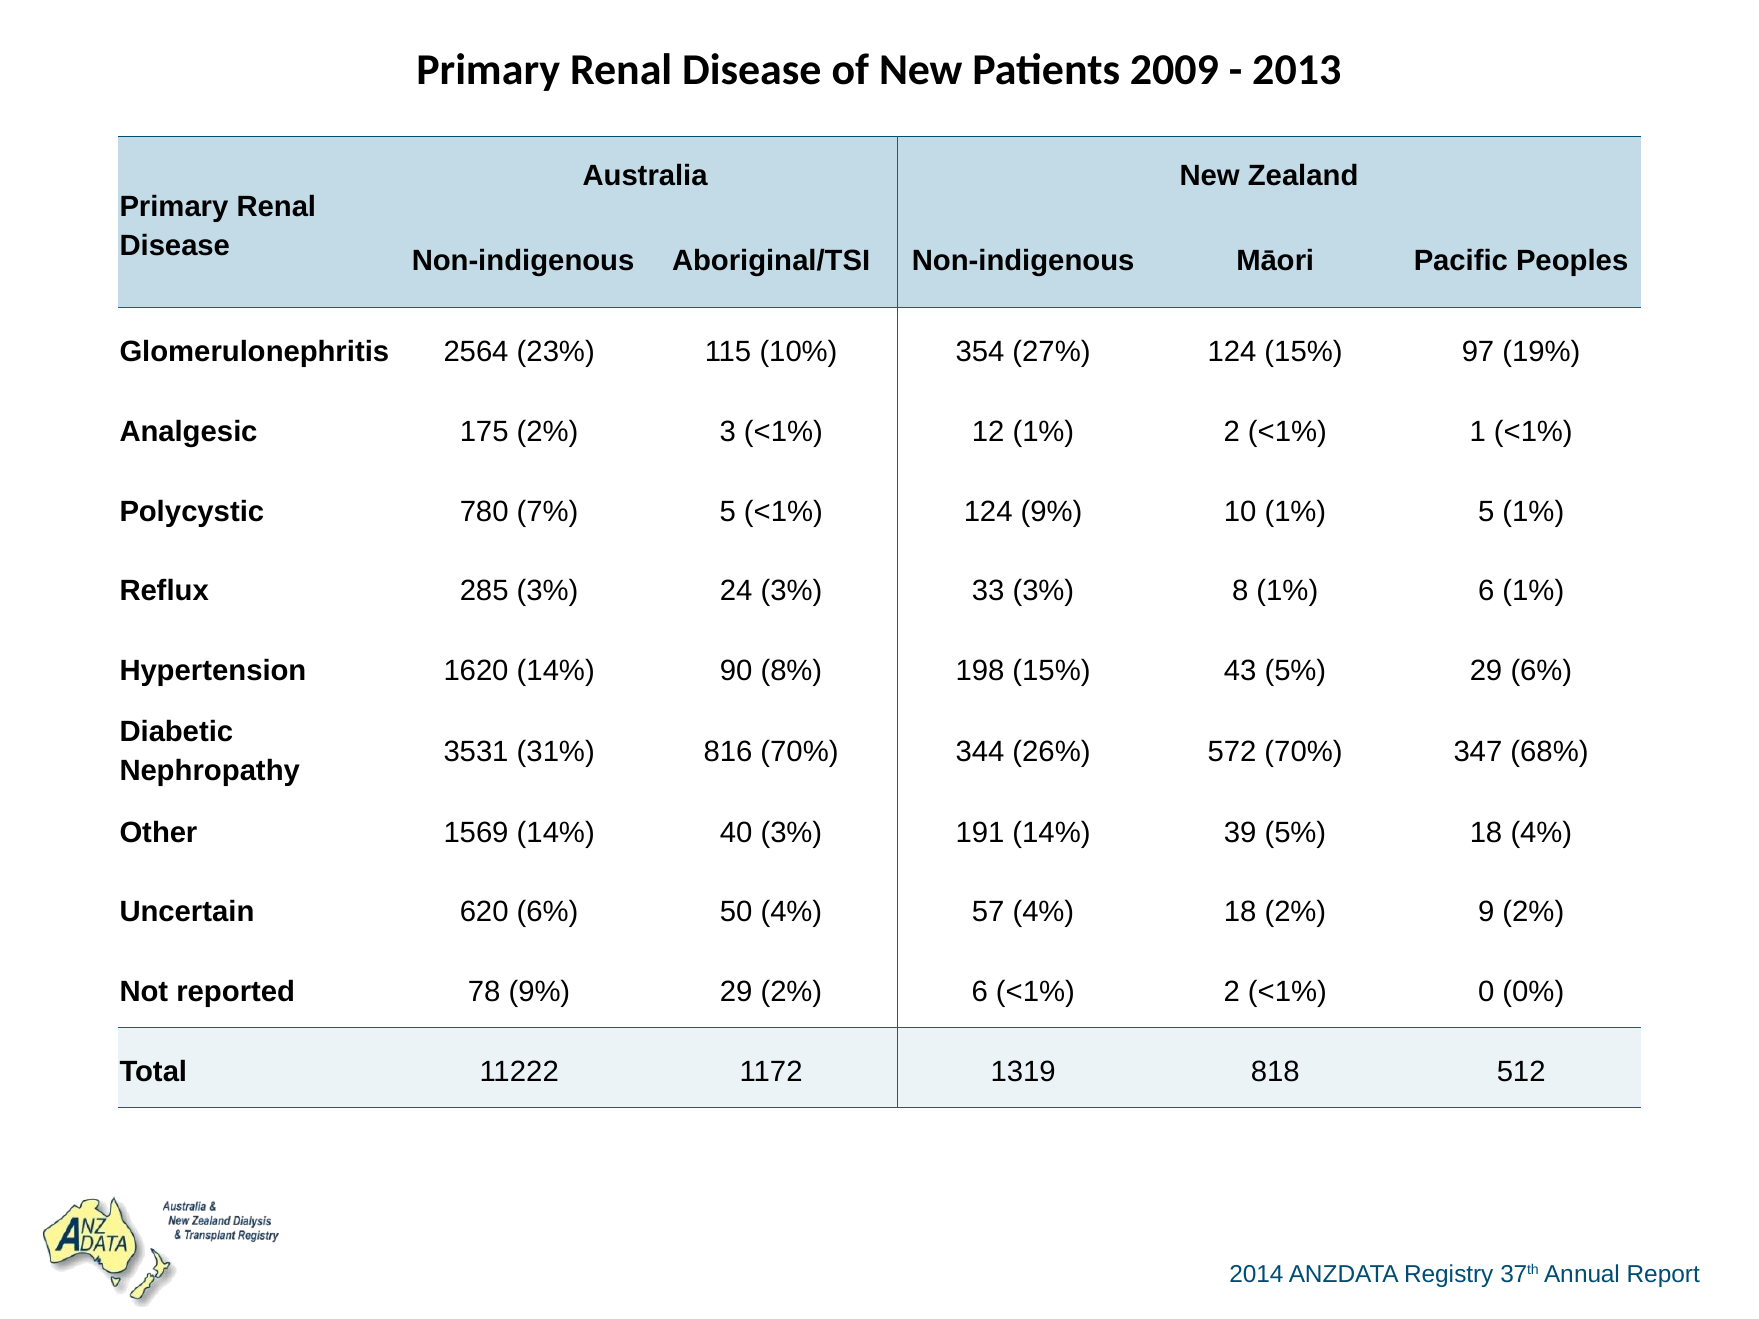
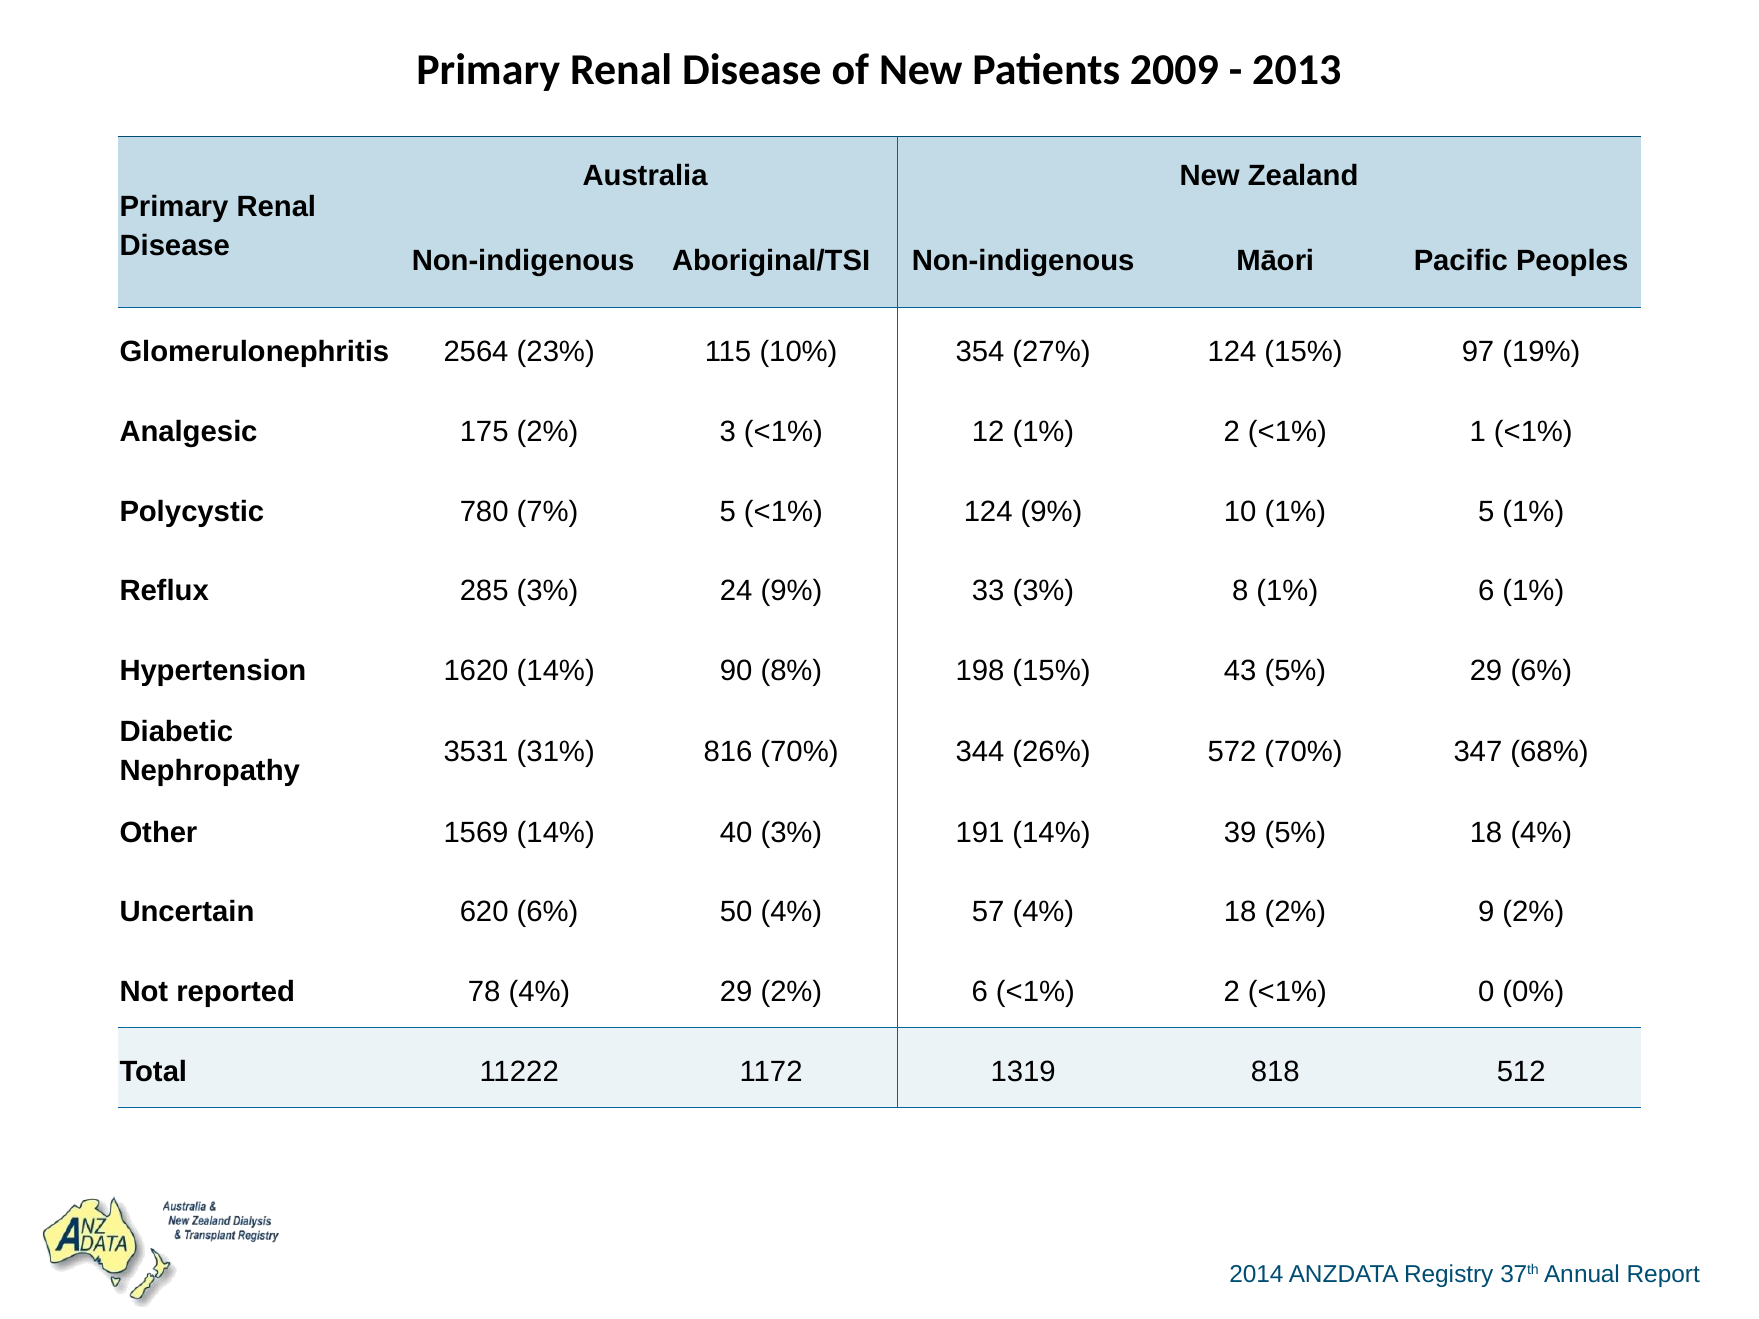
24 3%: 3% -> 9% (791, 591)
78 9%: 9% -> 4% (539, 992)
